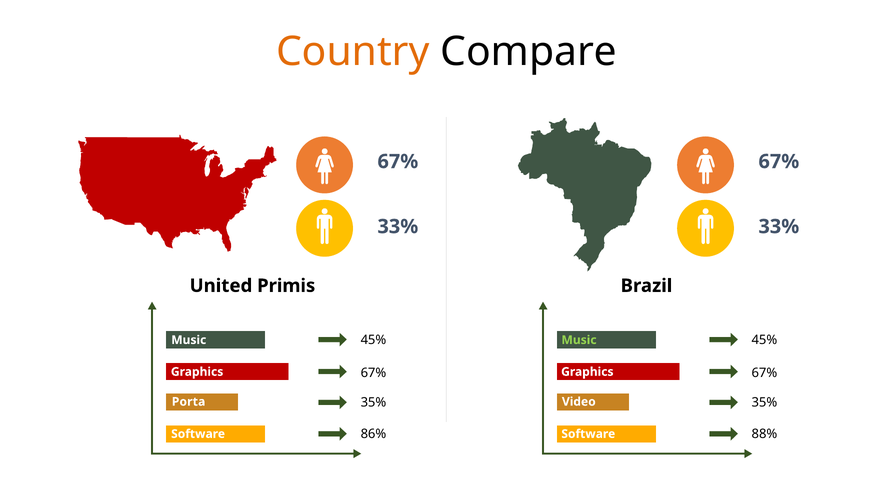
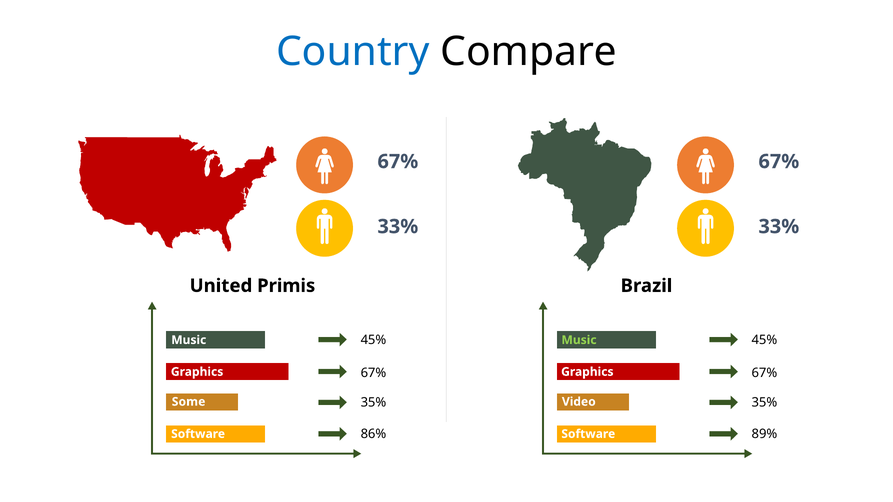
Country colour: orange -> blue (353, 52)
Porta: Porta -> Some (189, 402)
88%: 88% -> 89% (764, 434)
